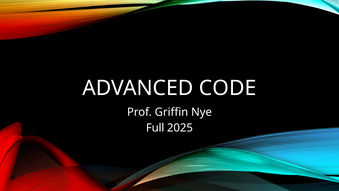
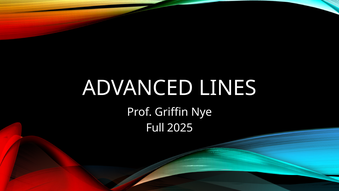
CODE: CODE -> LINES (228, 88)
